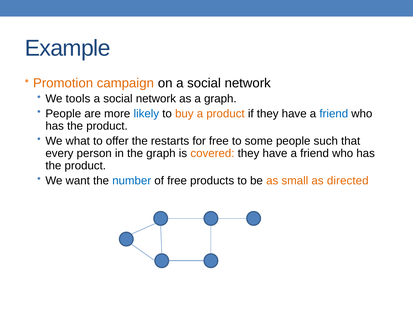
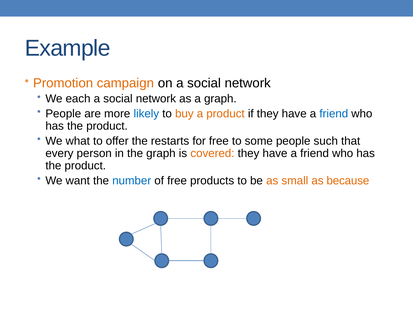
tools: tools -> each (78, 99)
directed: directed -> because (348, 181)
